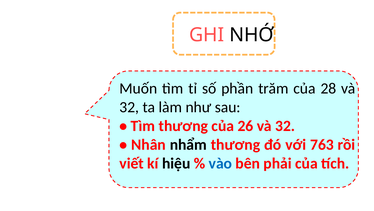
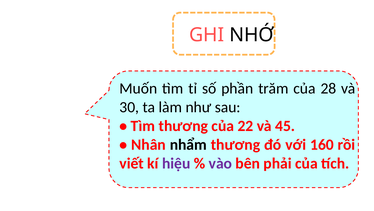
32: 32 -> 30 (129, 107)
26: 26 -> 22 (245, 126)
và 32: 32 -> 45 (285, 126)
763: 763 -> 160 (322, 144)
hiệu colour: black -> purple (176, 163)
vào colour: blue -> purple (220, 163)
